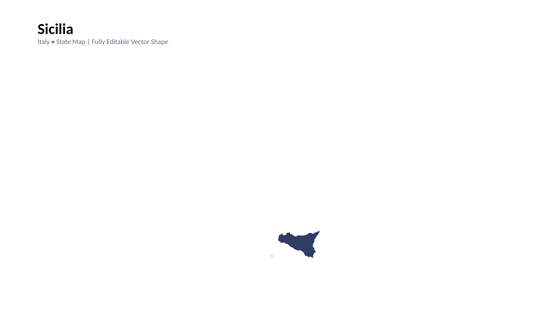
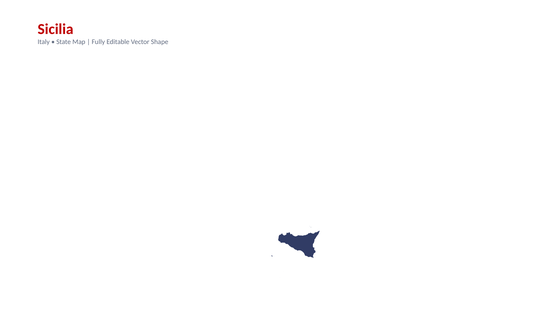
Sicilia colour: black -> red (56, 29)
